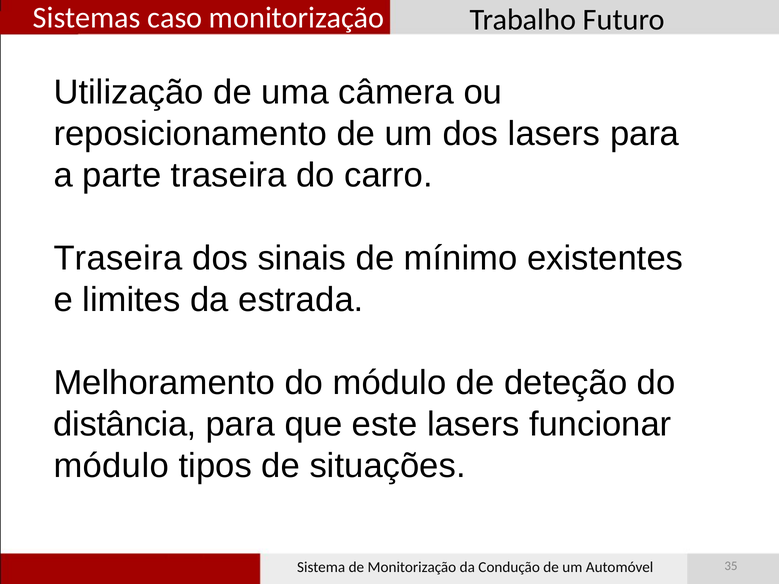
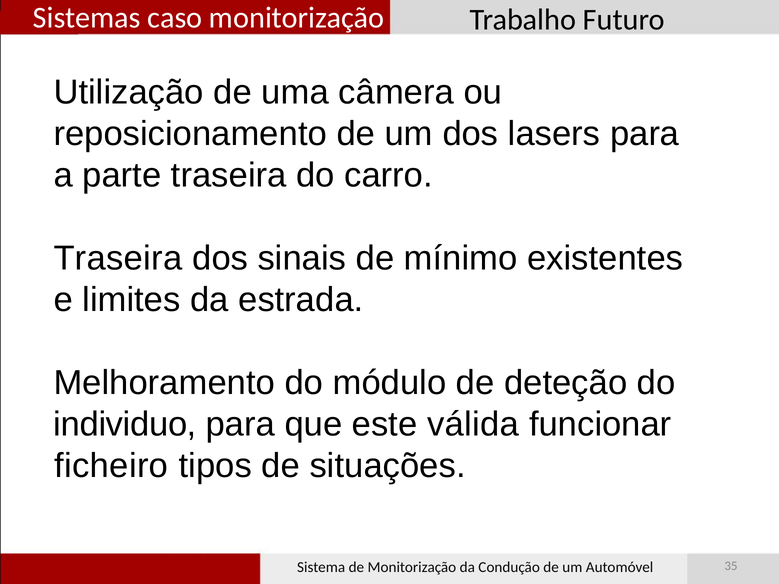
distância: distância -> individuo (125, 425)
este lasers: lasers -> válida (473, 425)
módulo: módulo -> ficheiro (111, 466)
